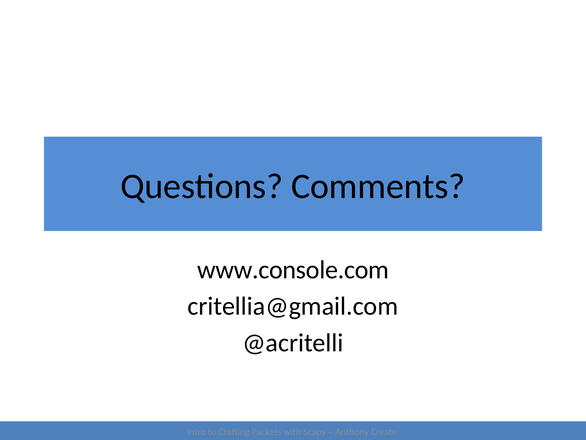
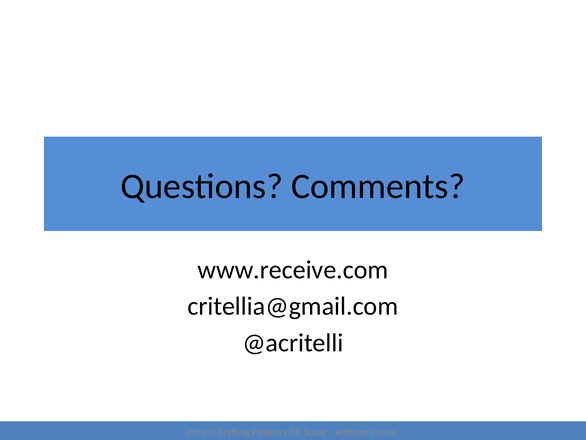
www.console.com: www.console.com -> www.receive.com (293, 269)
